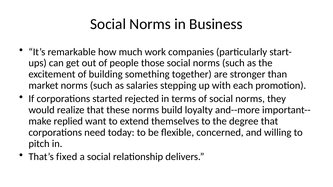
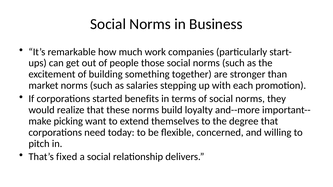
rejected: rejected -> benefits (142, 99)
replied: replied -> picking (68, 121)
